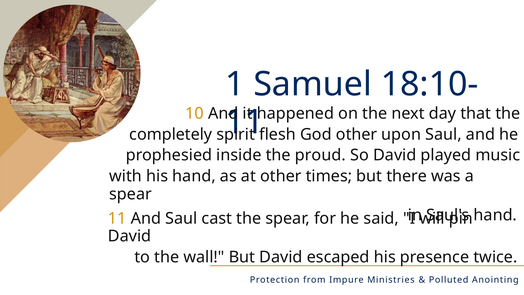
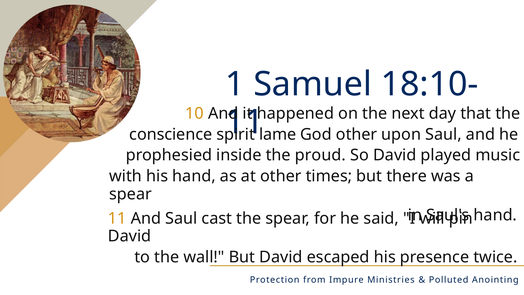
completely: completely -> conscience (171, 134)
flesh: flesh -> lame (278, 134)
